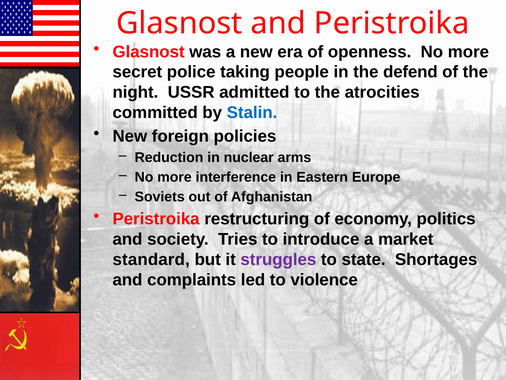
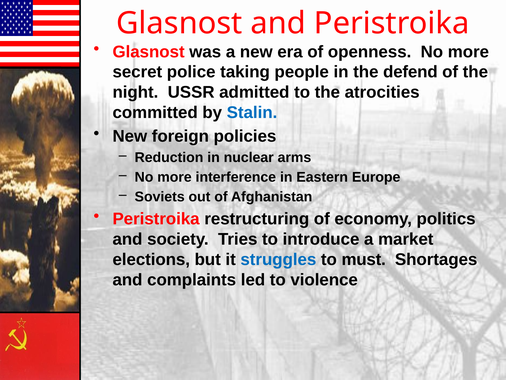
standard: standard -> elections (151, 259)
struggles colour: purple -> blue (278, 259)
state: state -> must (364, 259)
